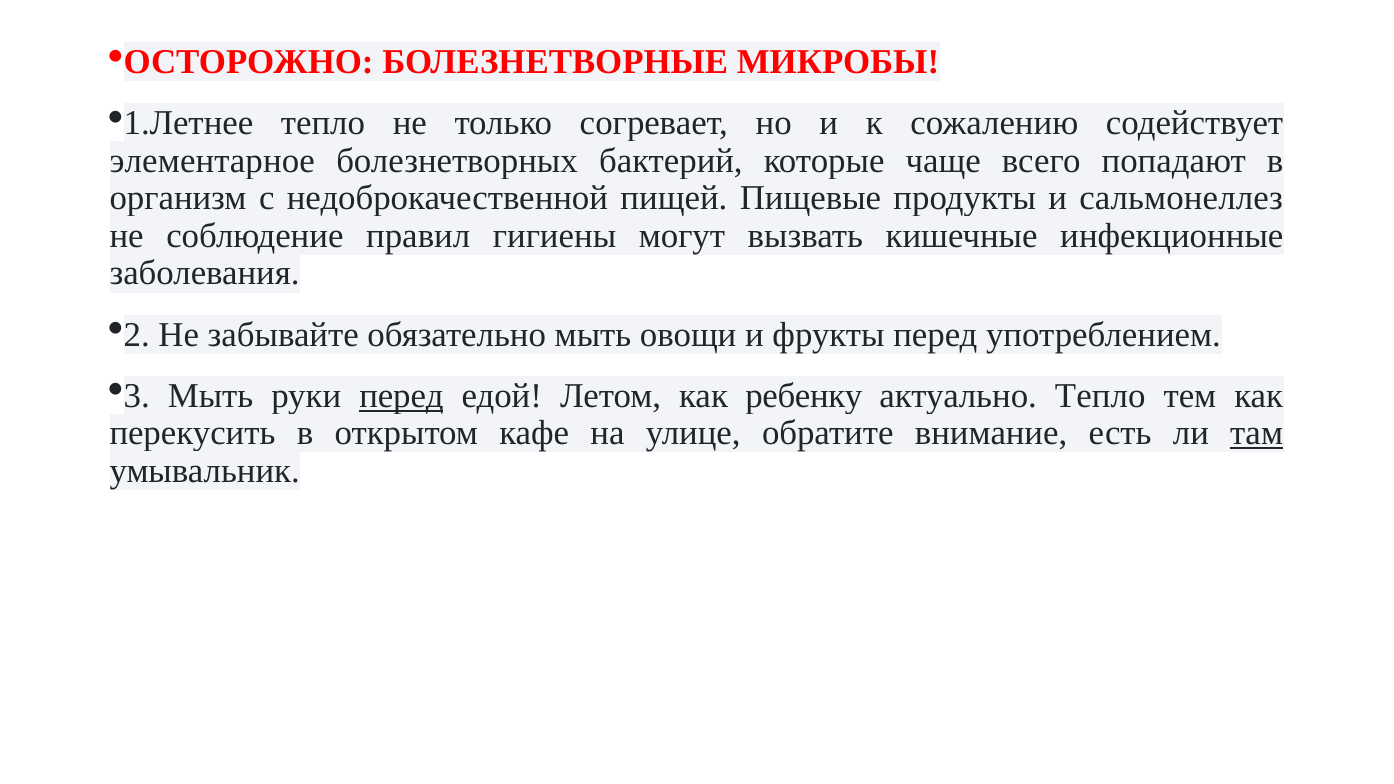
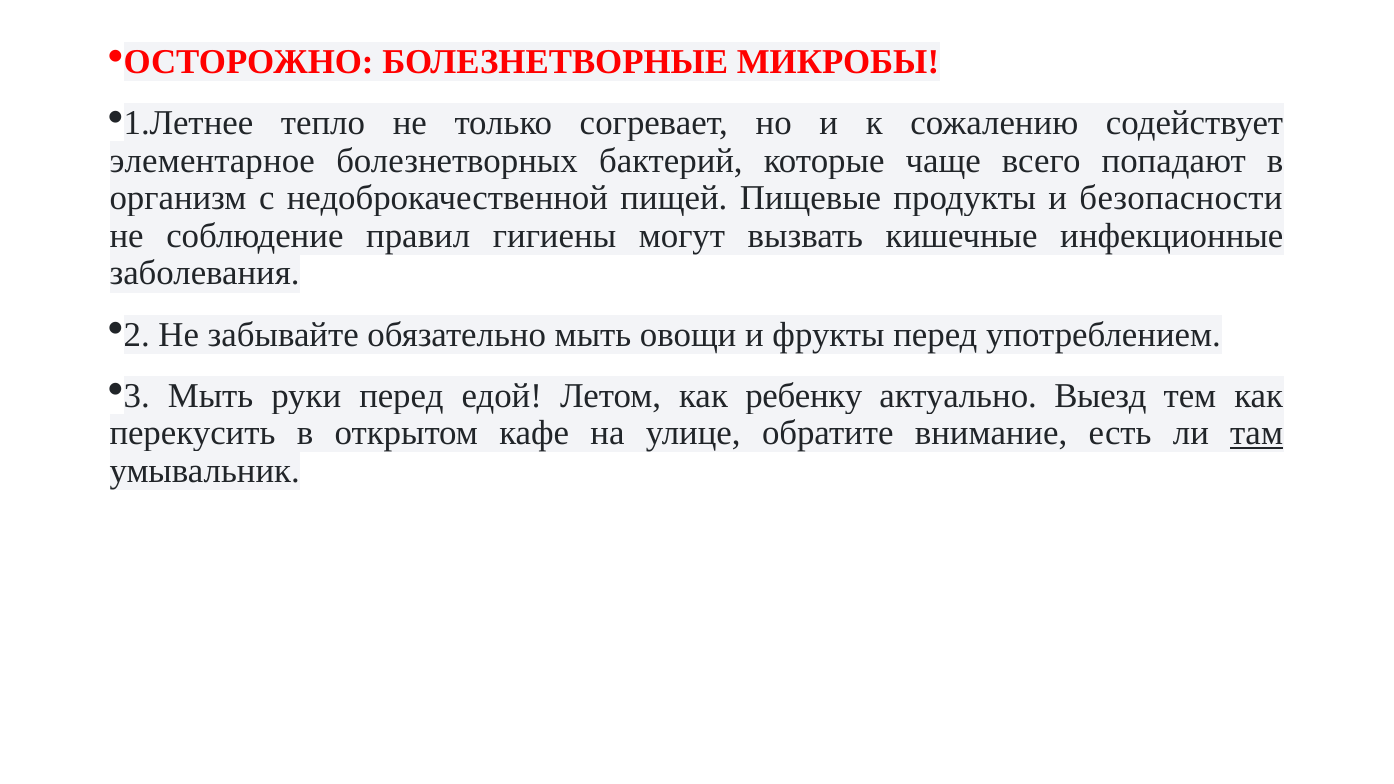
сальмонеллез: сальмонеллез -> безопасности (1181, 198)
перед underline: present -> none (401, 396)
актуально Тепло: Тепло -> Выезд (1100, 396)
